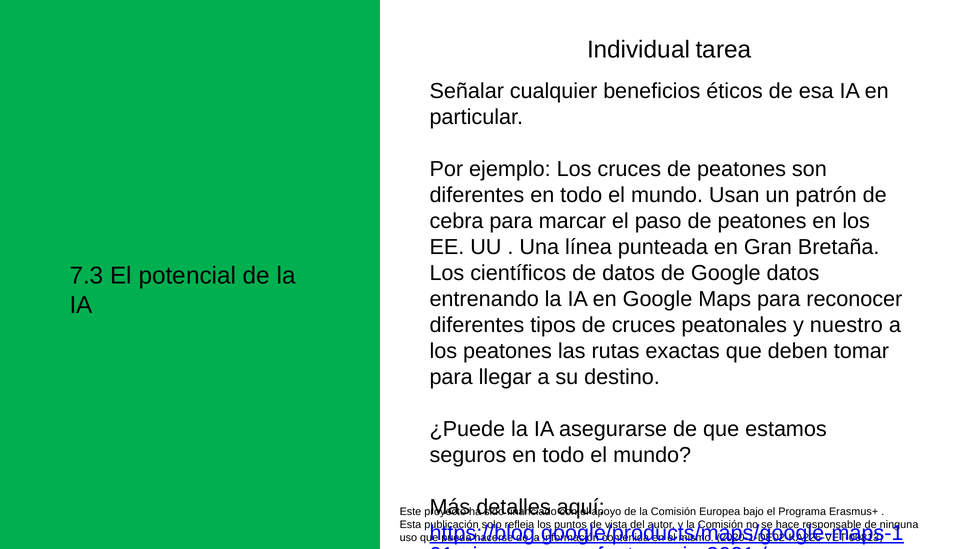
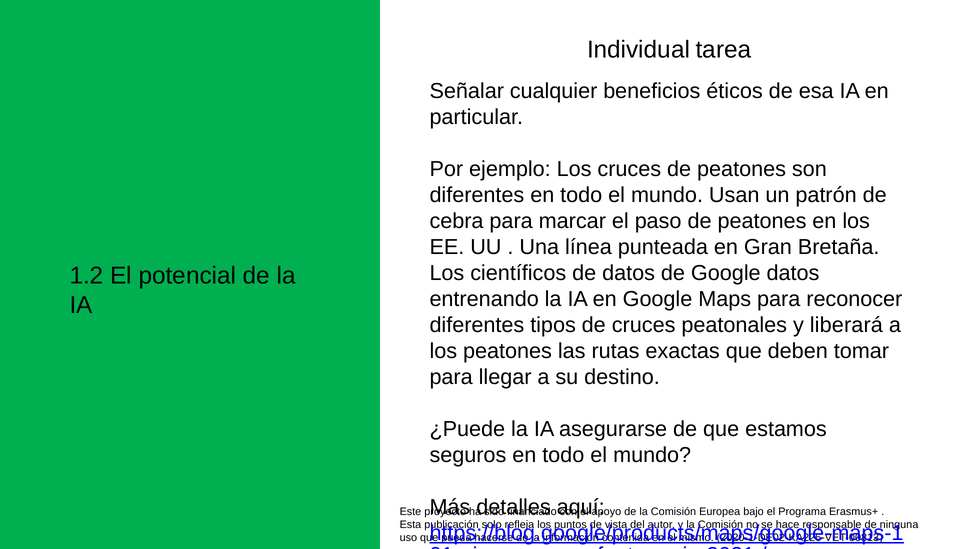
7.3: 7.3 -> 1.2 (87, 276)
nuestro: nuestro -> liberará (846, 325)
